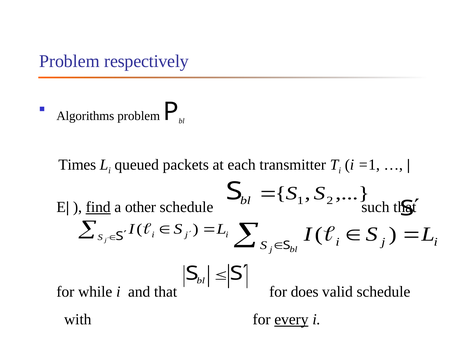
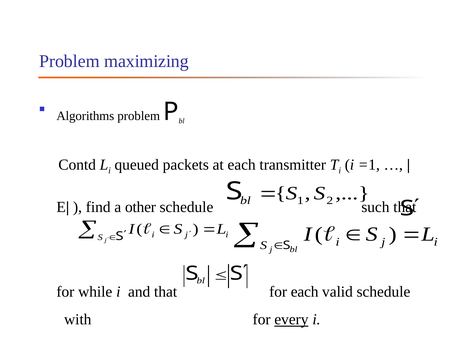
respectively: respectively -> maximizing (146, 61)
Times: Times -> Contd (77, 165)
find underline: present -> none (98, 207)
for does: does -> each (305, 292)
